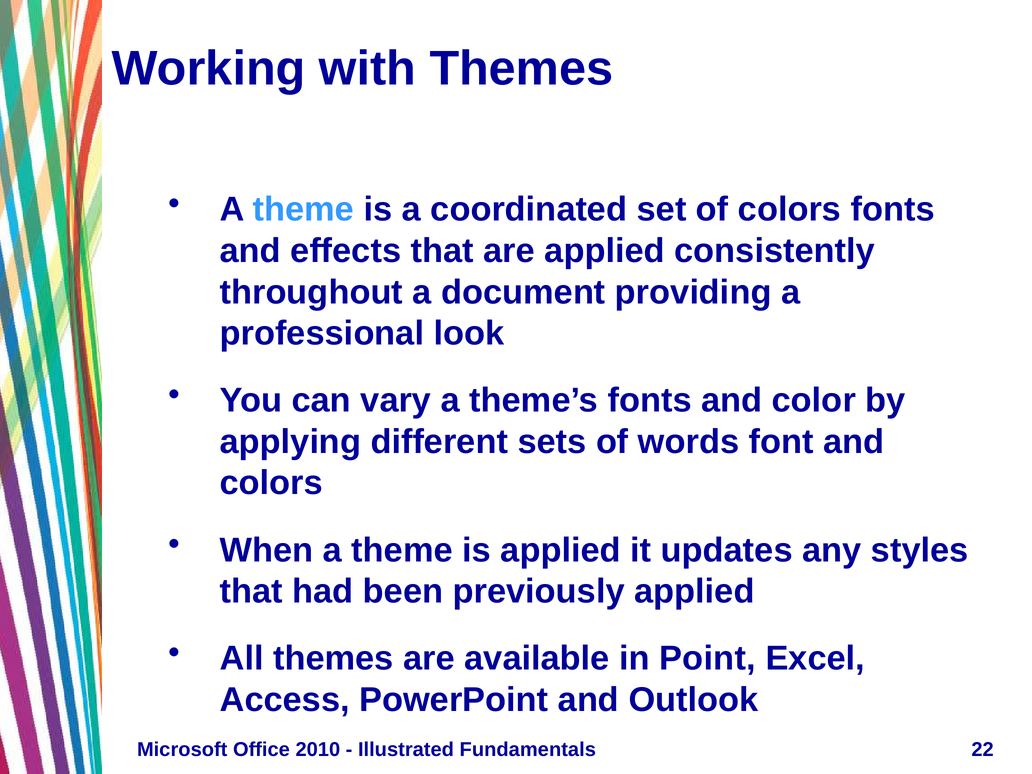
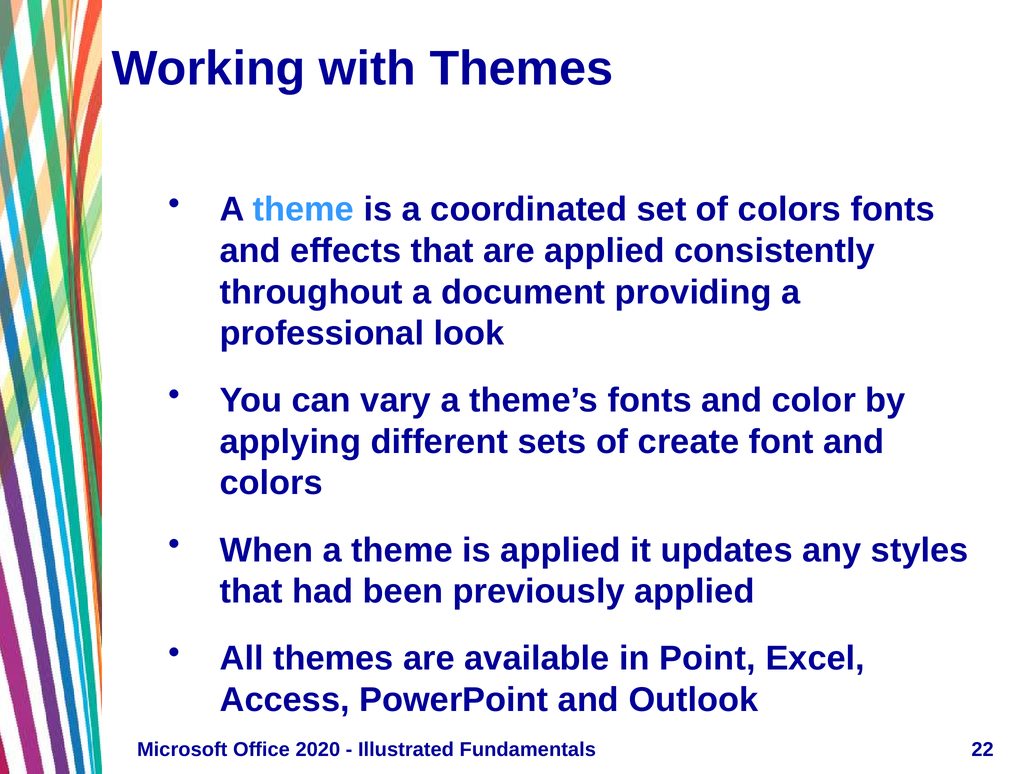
words: words -> create (689, 442)
2010: 2010 -> 2020 (318, 750)
